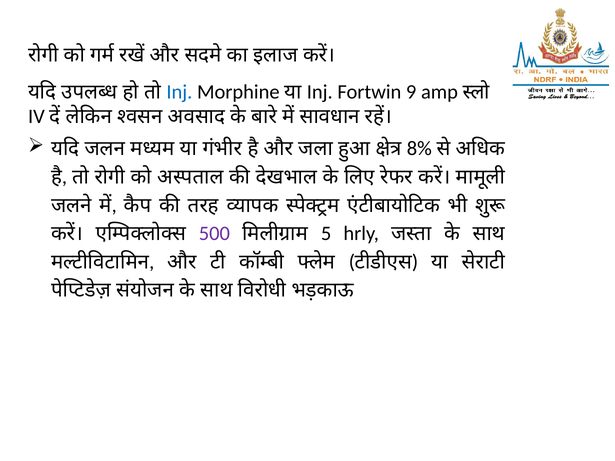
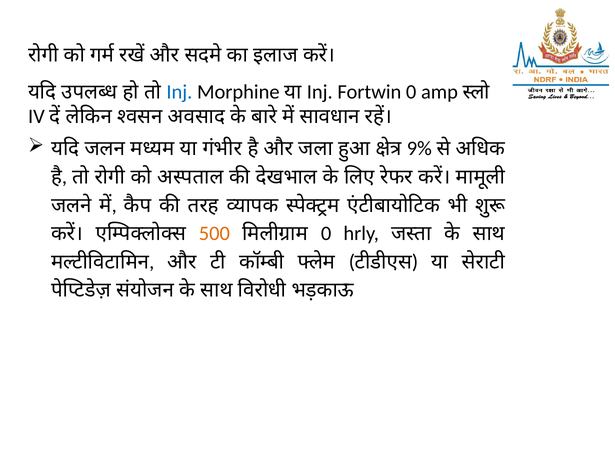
Fortwin 9: 9 -> 0 (411, 92)
8%: 8% -> 9% (419, 149)
500 colour: purple -> orange (214, 234)
5: 5 -> 0 (326, 234)
